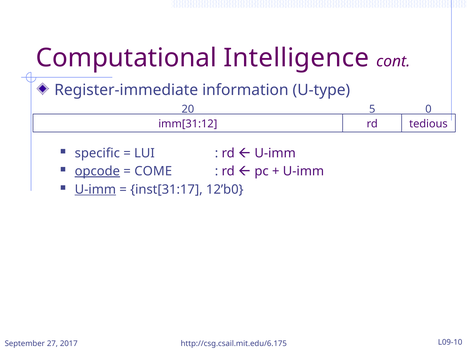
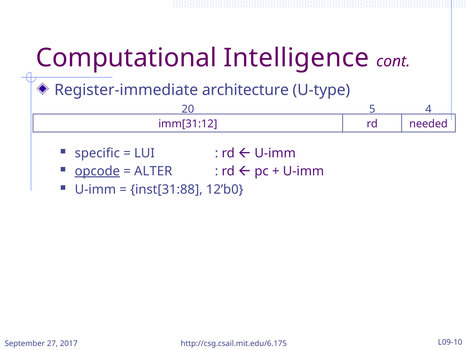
information: information -> architecture (245, 90)
0: 0 -> 4 (428, 109)
tedious: tedious -> needed (428, 124)
COME: COME -> ALTER (153, 171)
U-imm underline: present -> none (95, 190)
inst[31:17: inst[31:17 -> inst[31:88 (166, 190)
